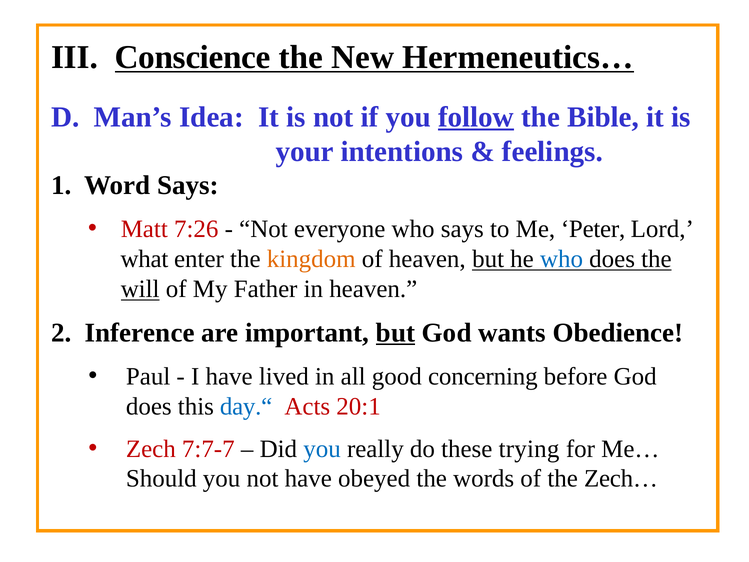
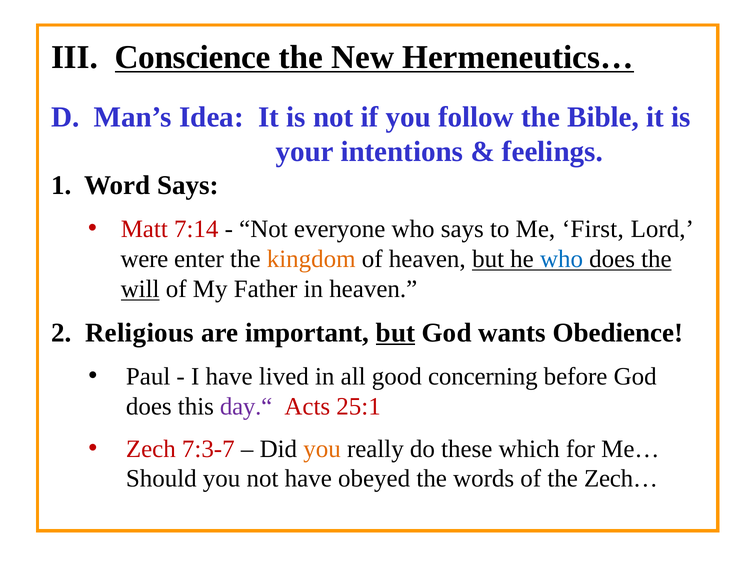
follow underline: present -> none (476, 117)
7:26: 7:26 -> 7:14 (196, 229)
Peter: Peter -> First (593, 229)
what: what -> were (144, 259)
Inference: Inference -> Religious (140, 333)
day.“ colour: blue -> purple (246, 406)
20:1: 20:1 -> 25:1 (359, 406)
7:7-7: 7:7-7 -> 7:3-7 (208, 449)
you colour: blue -> orange (322, 449)
trying: trying -> which (529, 449)
